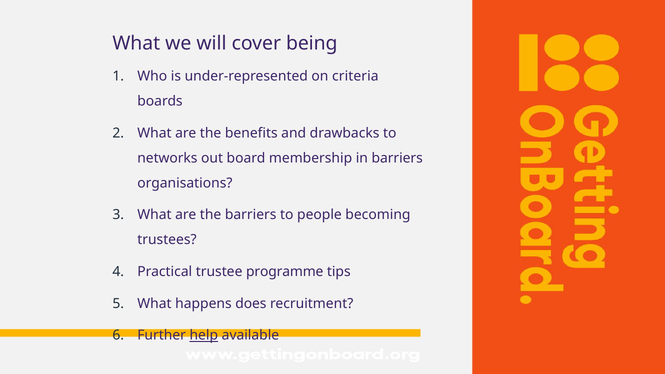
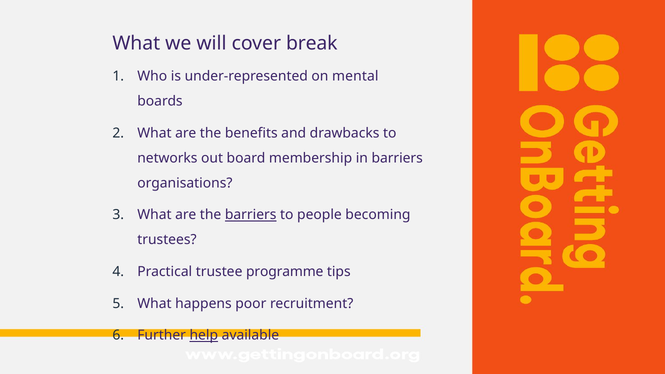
being: being -> break (312, 43)
criteria: criteria -> mental (355, 76)
barriers underline: none -> present (251, 215)
does: does -> poor (251, 304)
